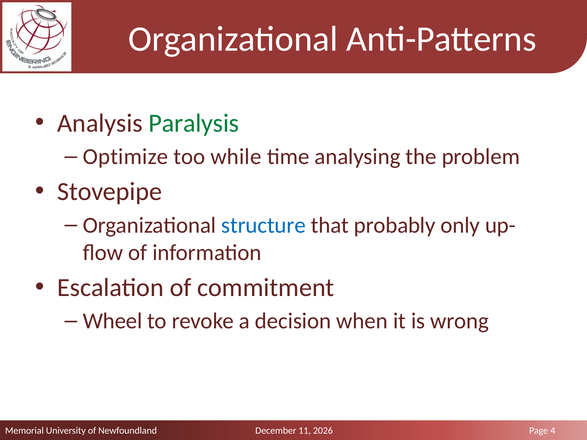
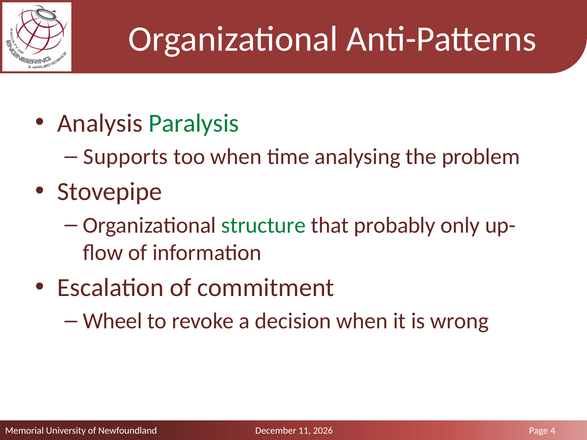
Optimize: Optimize -> Supports (126, 157)
too while: while -> when (236, 157)
structure colour: blue -> green (264, 225)
